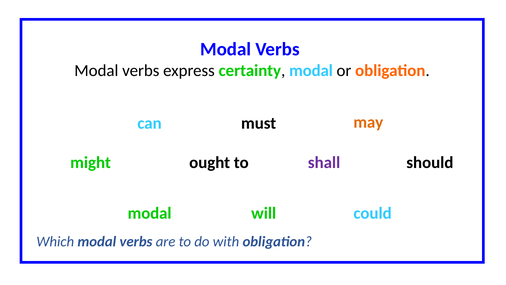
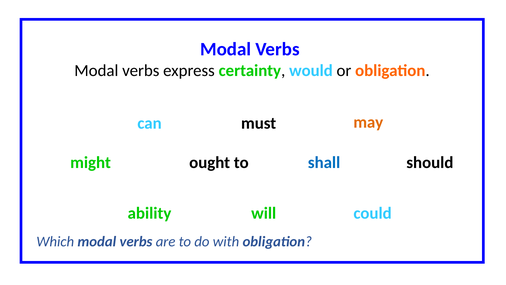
certainty modal: modal -> would (311, 70)
shall colour: purple -> blue (324, 163)
modal: modal -> ability (149, 213)
